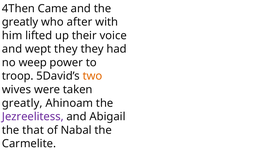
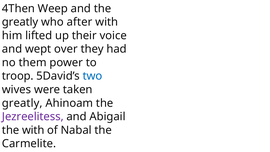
Came: Came -> Weep (53, 9)
wept they: they -> over (66, 49)
weep: weep -> them (33, 63)
two colour: orange -> blue (93, 76)
the that: that -> with (33, 130)
